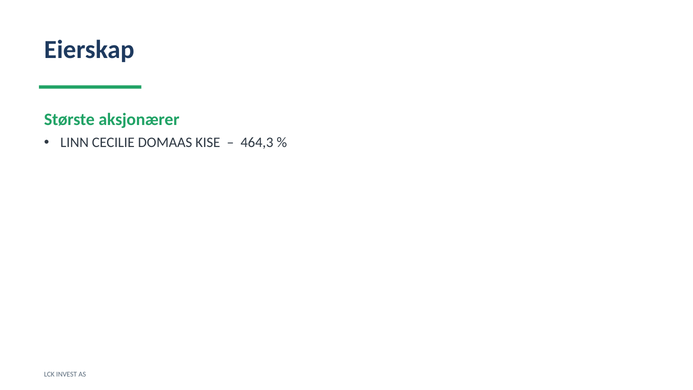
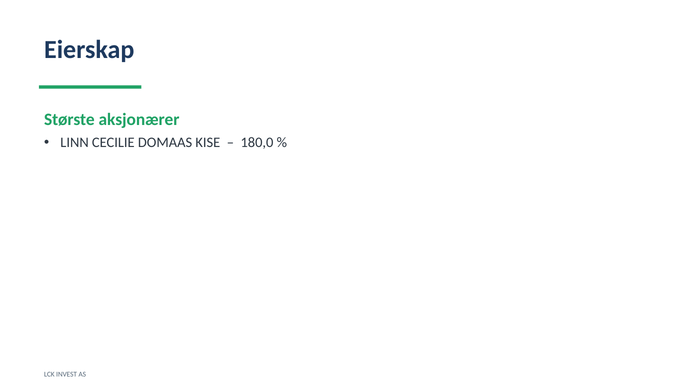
464,3: 464,3 -> 180,0 (257, 143)
